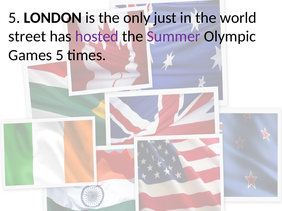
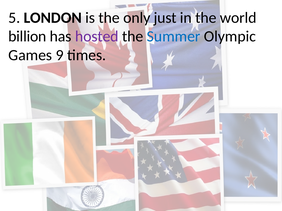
street: street -> billion (27, 36)
Summer colour: purple -> blue (174, 36)
Games 5: 5 -> 9 (60, 55)
